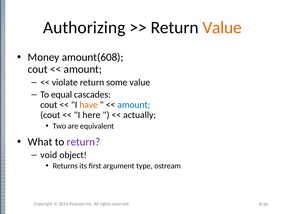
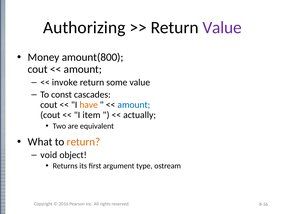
Value colour: orange -> purple (222, 28)
amount(608: amount(608 -> amount(800 (93, 57)
violate: violate -> invoke (65, 82)
equal: equal -> const (62, 94)
here: here -> item (91, 115)
return colour: purple -> orange (84, 142)
